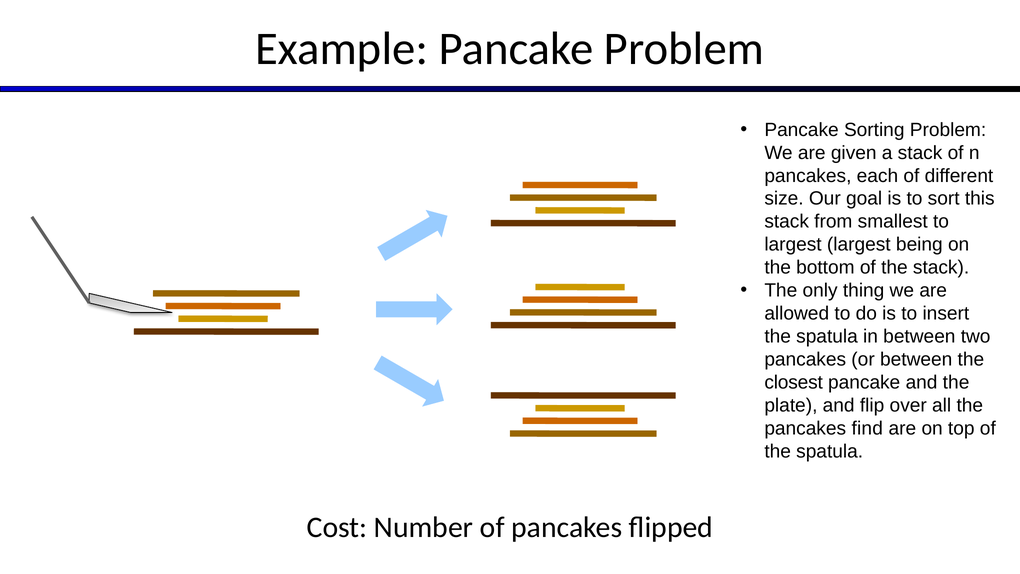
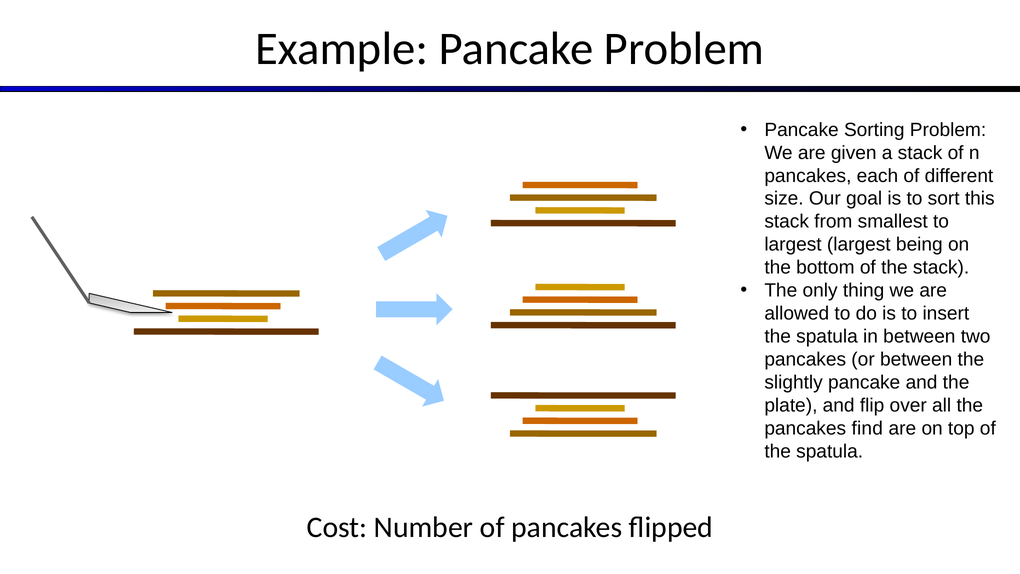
closest: closest -> slightly (794, 382)
